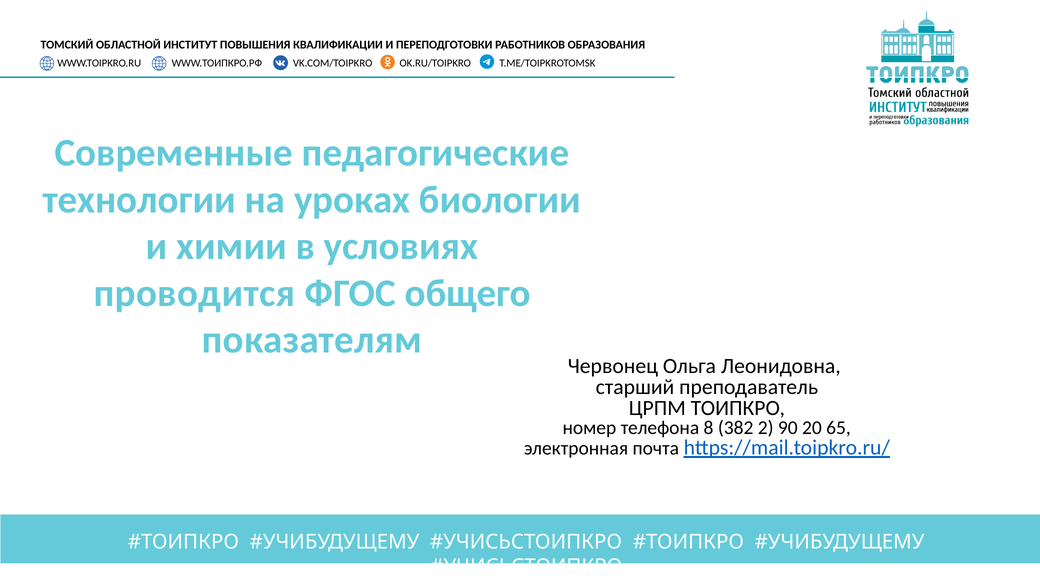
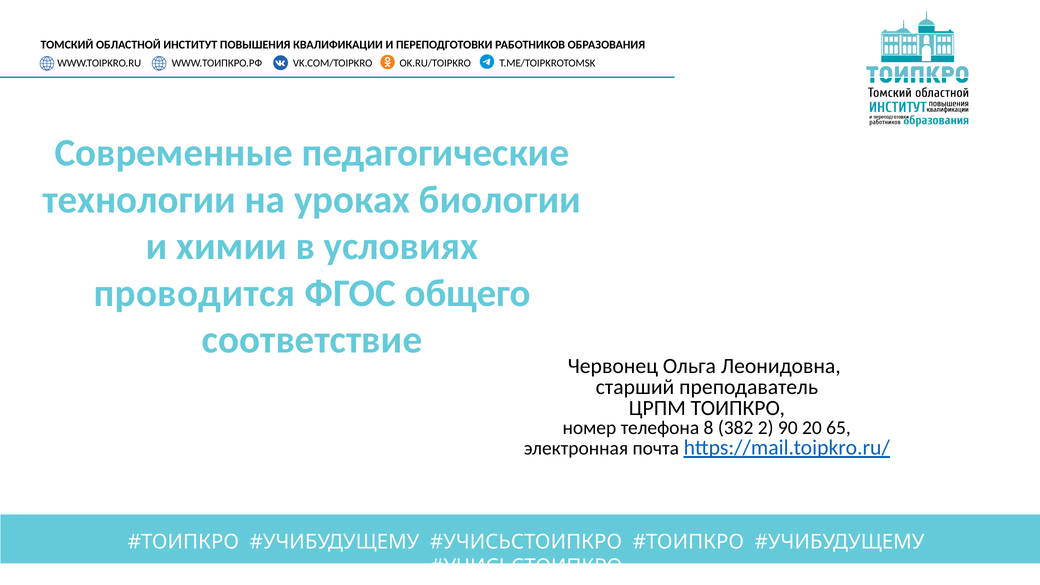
показателям: показателям -> соответствие (312, 340)
